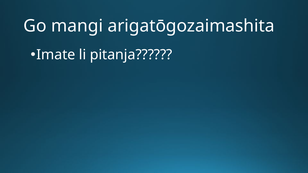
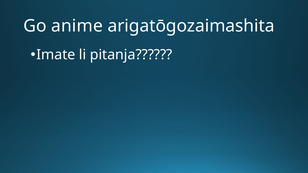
mangi: mangi -> anime (77, 26)
